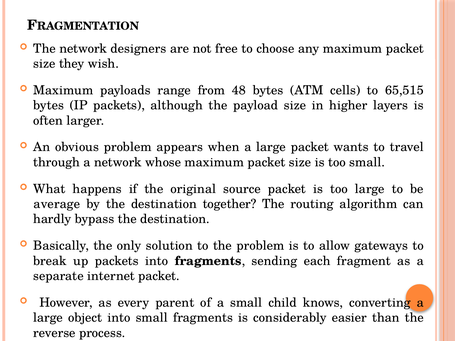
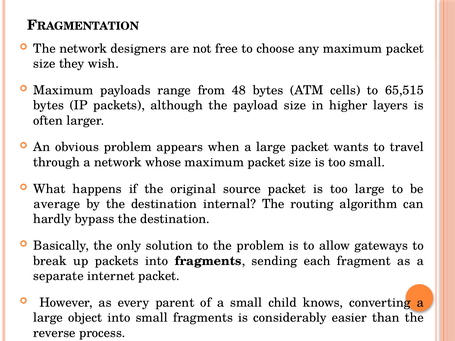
together: together -> internal (230, 204)
